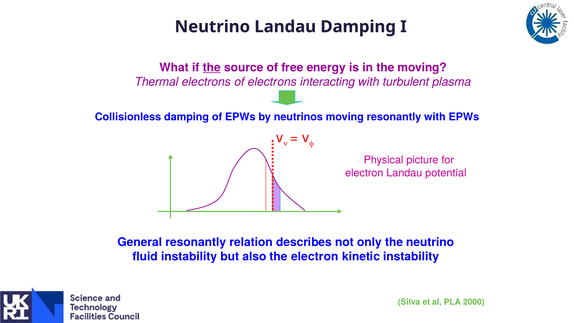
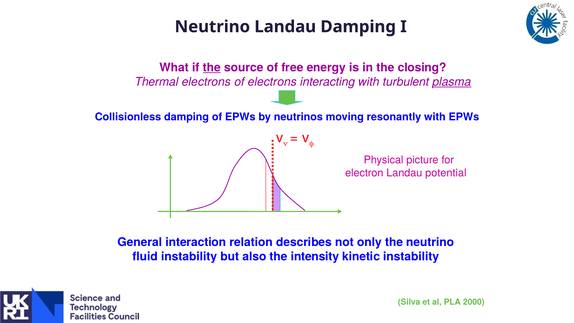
the moving: moving -> closing (422, 68)
plasma underline: none -> present (452, 82)
General resonantly: resonantly -> interaction (196, 242)
the electron: electron -> intensity (315, 256)
